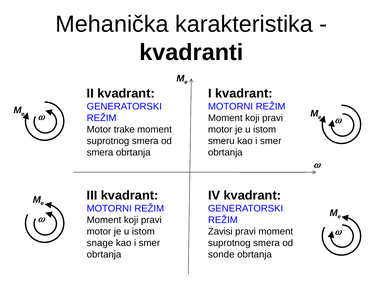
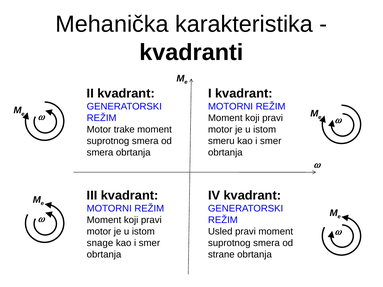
Zavisi: Zavisi -> Usled (220, 232)
sonde: sonde -> strane (221, 255)
